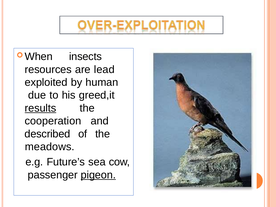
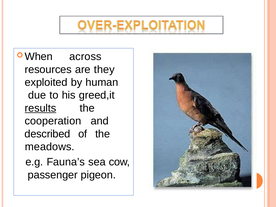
insects: insects -> across (85, 57)
lead: lead -> they (104, 69)
Future’s: Future’s -> Fauna’s (66, 162)
pigeon underline: present -> none (98, 175)
